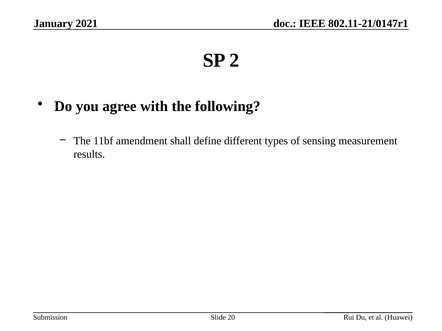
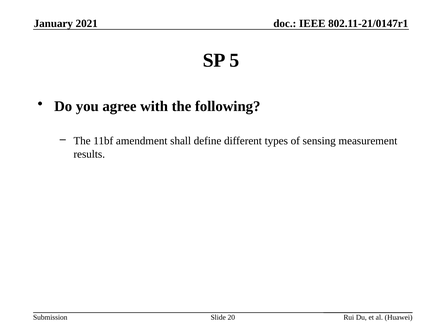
2: 2 -> 5 (234, 60)
